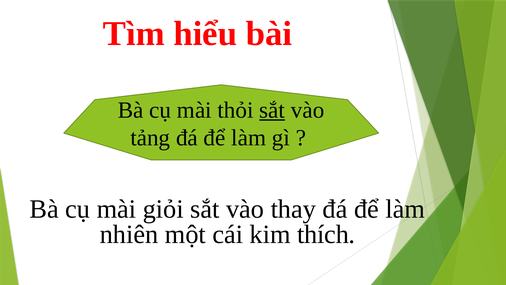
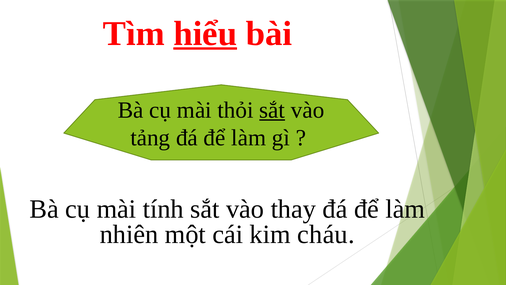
hiểu underline: none -> present (205, 34)
giỏi: giỏi -> tính (163, 209)
thích: thích -> cháu (326, 234)
